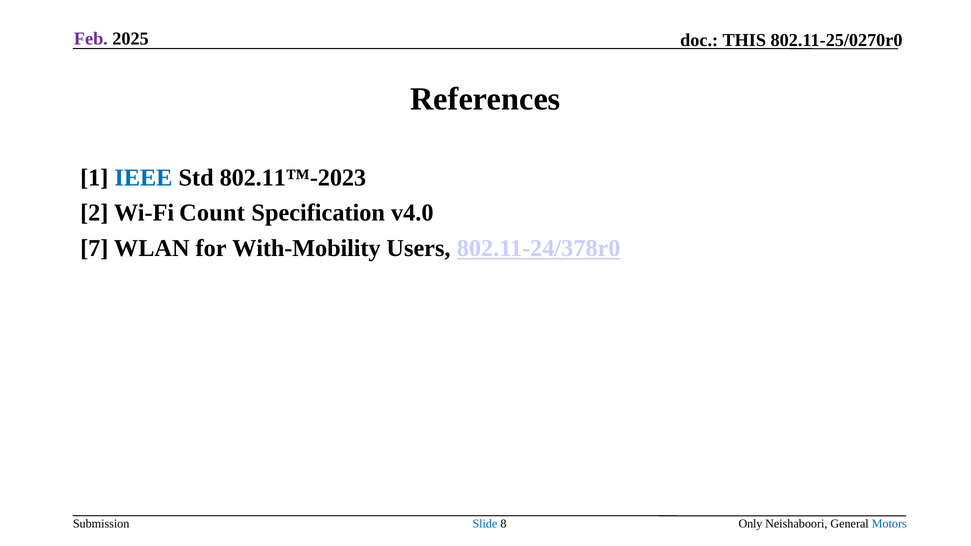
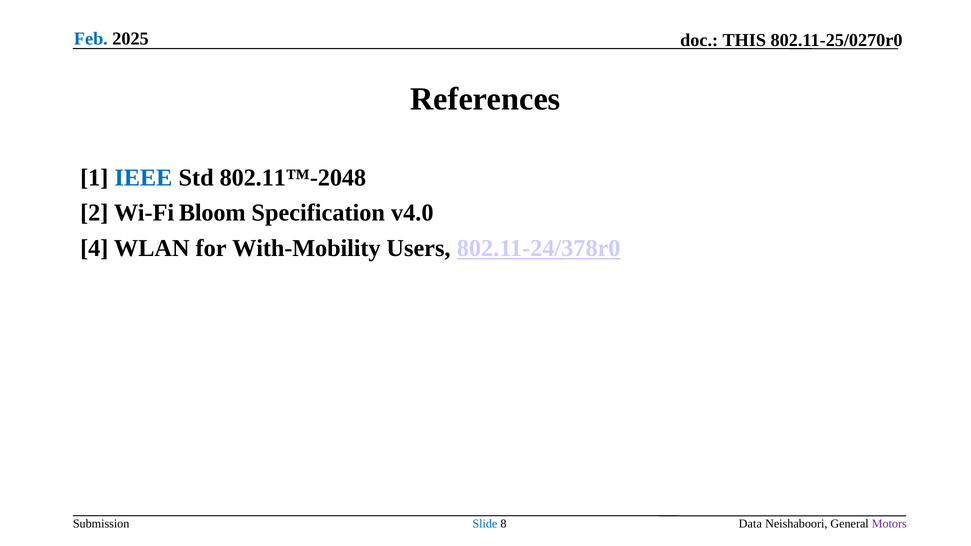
Feb colour: purple -> blue (91, 39)
802.11™‐2023: 802.11™‐2023 -> 802.11™‐2048 (293, 178)
Count: Count -> Bloom (212, 213)
7: 7 -> 4 (94, 248)
Only: Only -> Data (750, 524)
Motors colour: blue -> purple (889, 524)
